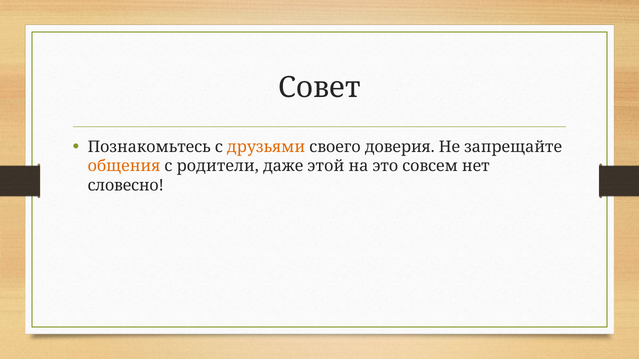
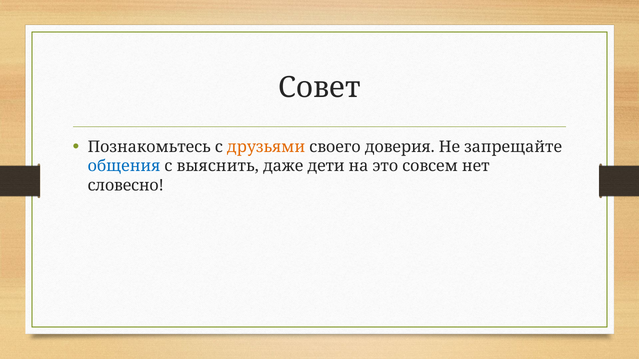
общения colour: orange -> blue (124, 166)
родители: родители -> выяснить (218, 166)
этой: этой -> дети (326, 166)
